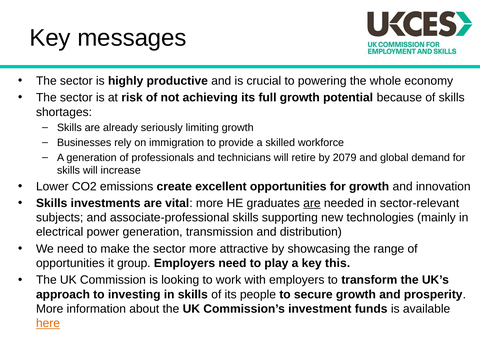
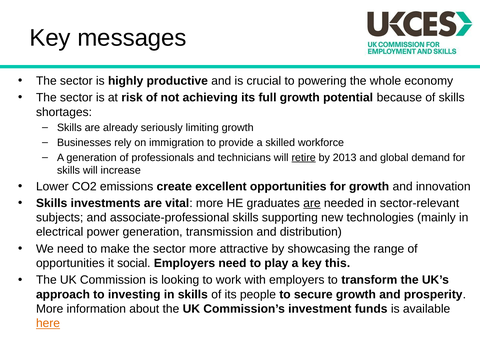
retire underline: none -> present (304, 158)
2079: 2079 -> 2013 (345, 158)
group: group -> social (134, 263)
